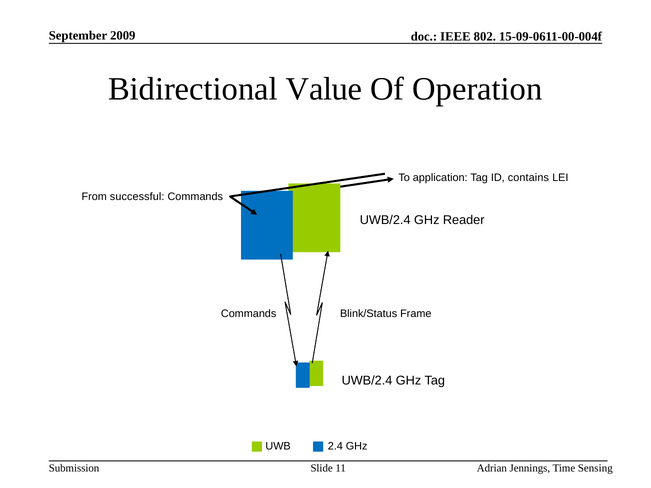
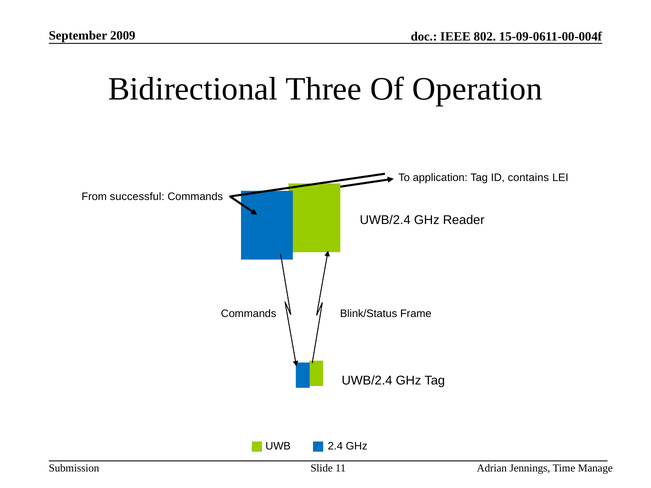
Value: Value -> Three (324, 89)
Sensing: Sensing -> Manage (595, 468)
